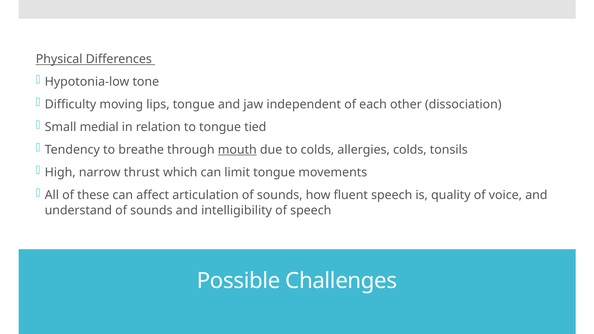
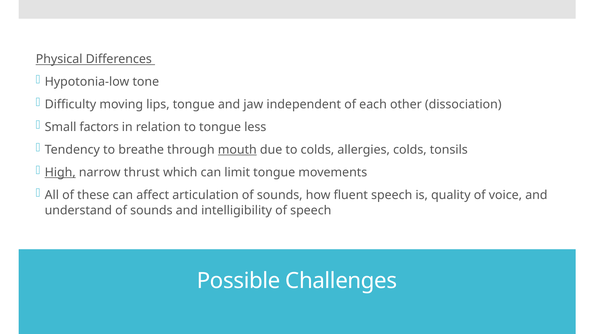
medial: medial -> factors (99, 127)
tied: tied -> less (255, 127)
High underline: none -> present (60, 172)
